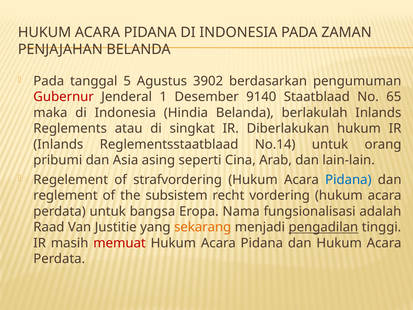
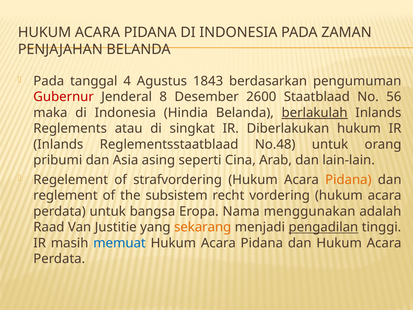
5: 5 -> 4 (127, 81)
3902: 3902 -> 1843 (208, 81)
1: 1 -> 8 (163, 97)
9140: 9140 -> 2600 (261, 97)
65: 65 -> 56 (394, 97)
berlakulah underline: none -> present (315, 113)
No.14: No.14 -> No.48 (275, 144)
Pidana colour: blue -> orange (348, 180)
fungsionalisasi: fungsionalisasi -> menggunakan (310, 211)
memuat colour: red -> blue (120, 243)
